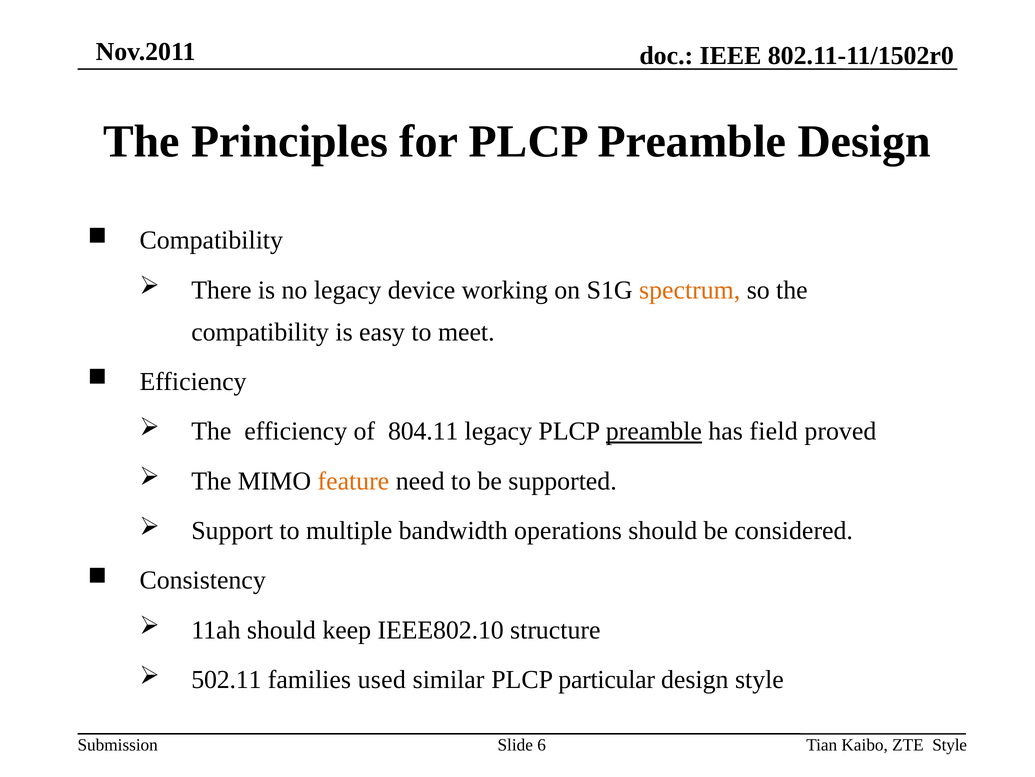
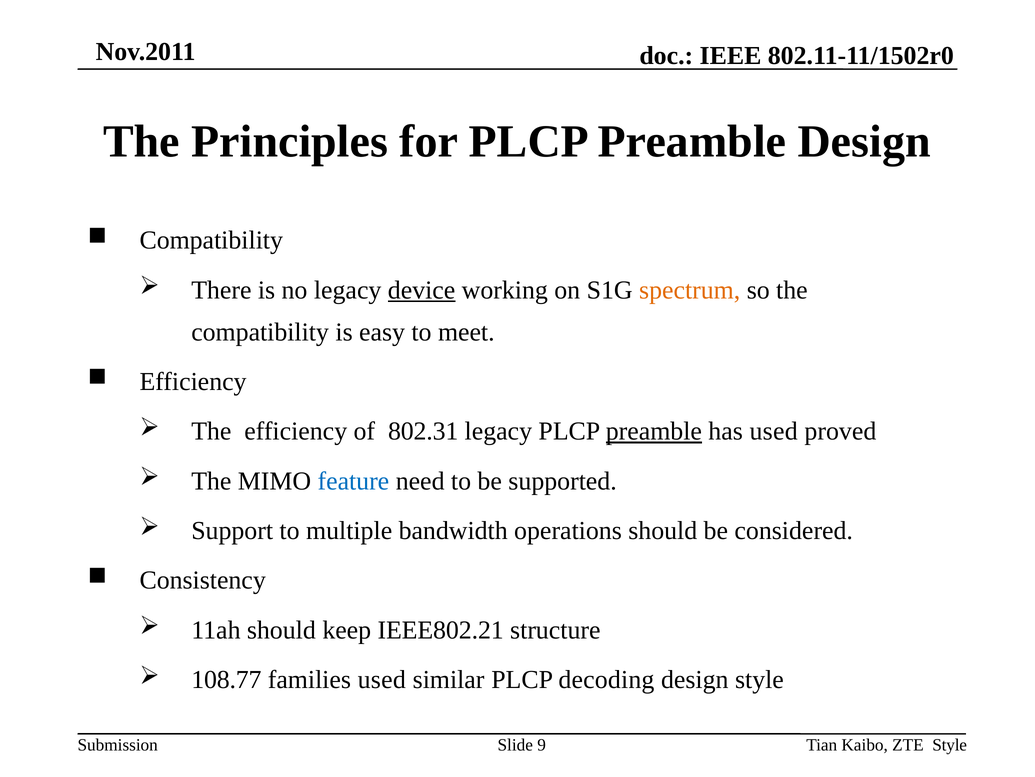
device underline: none -> present (422, 290)
804.11: 804.11 -> 802.31 (423, 431)
has field: field -> used (774, 431)
feature colour: orange -> blue (353, 481)
IEEE802.10: IEEE802.10 -> IEEE802.21 (441, 629)
502.11: 502.11 -> 108.77 (226, 679)
particular: particular -> decoding (606, 679)
6: 6 -> 9 (542, 744)
